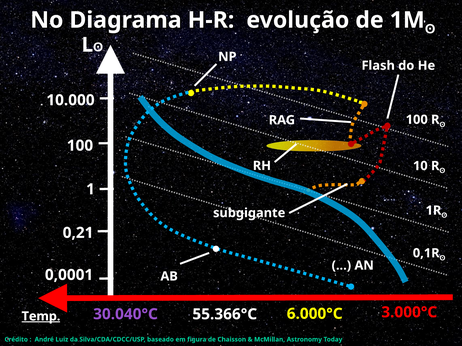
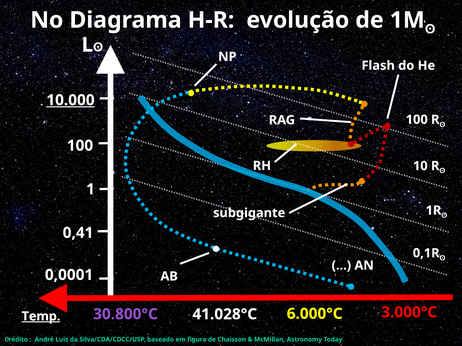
10.000 underline: none -> present (70, 100)
0,21: 0,21 -> 0,41 (78, 233)
30.040°C: 30.040°C -> 30.800°C (126, 315)
55.366°C: 55.366°C -> 41.028°C (225, 315)
